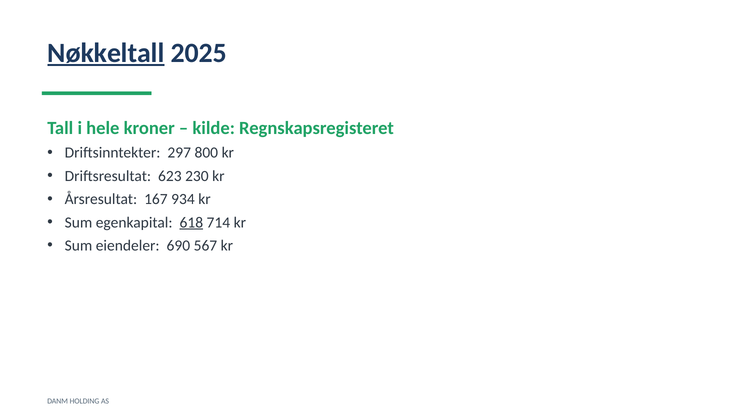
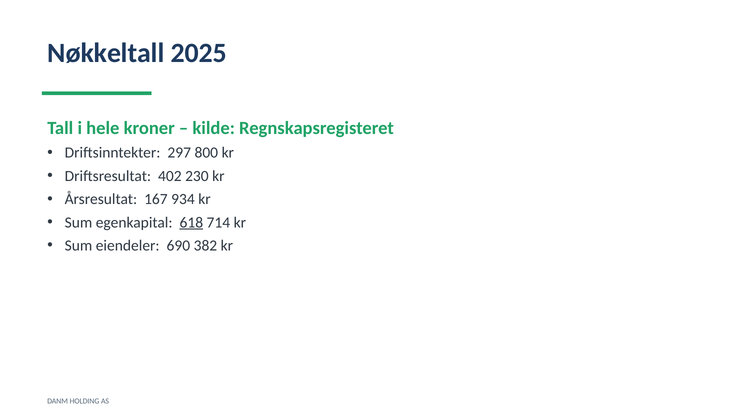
Nøkkeltall underline: present -> none (106, 53)
623: 623 -> 402 (170, 176)
567: 567 -> 382 (205, 246)
